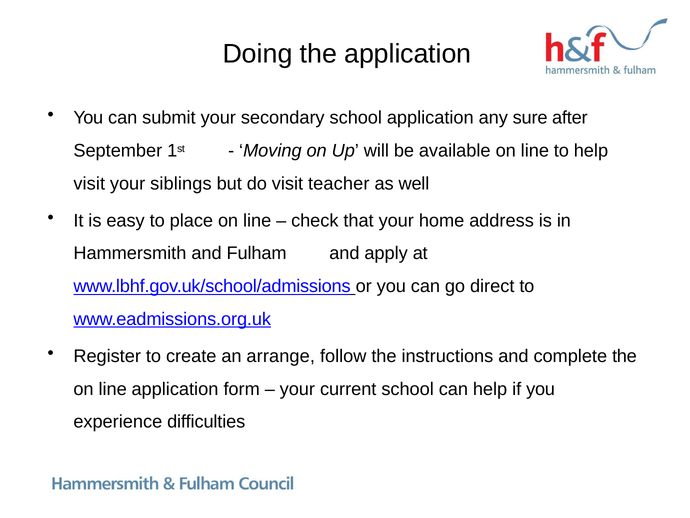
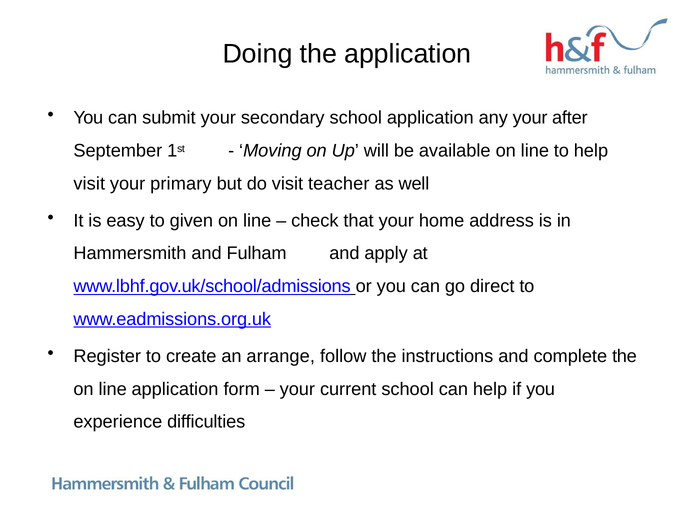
any sure: sure -> your (530, 118)
siblings: siblings -> primary (181, 183)
place: place -> given (191, 220)
